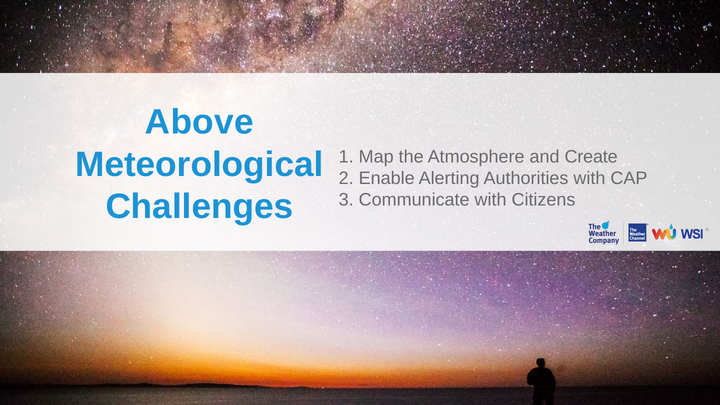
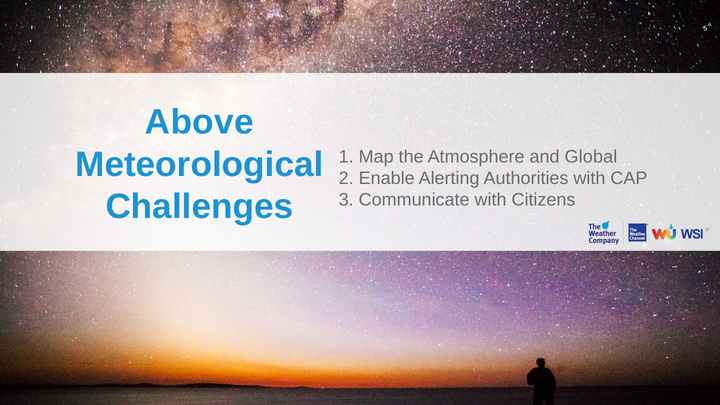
Create: Create -> Global (591, 157)
